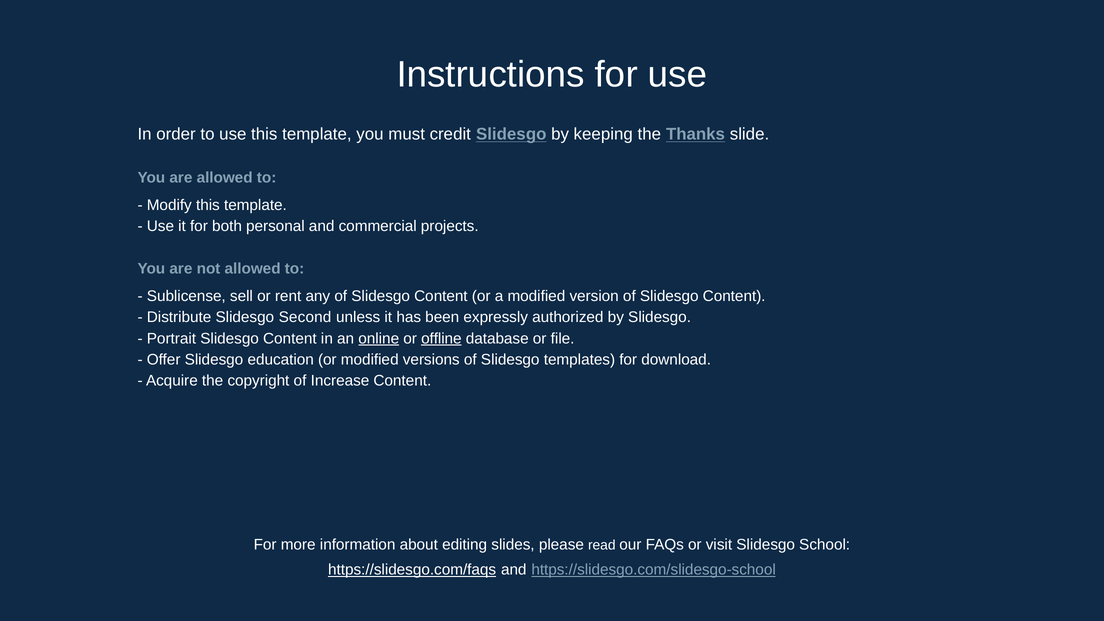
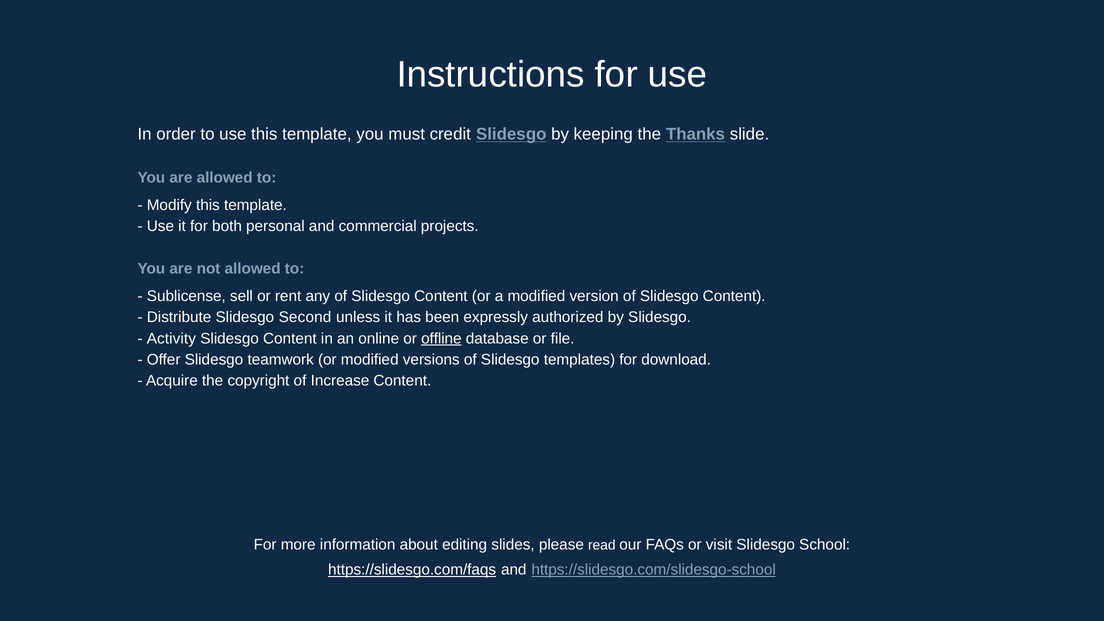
Portrait: Portrait -> Activity (171, 339)
online underline: present -> none (379, 339)
education: education -> teamwork (281, 360)
